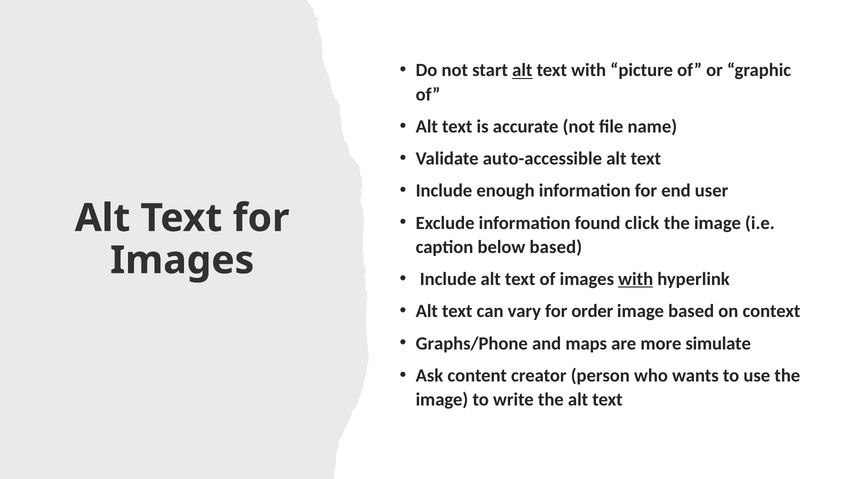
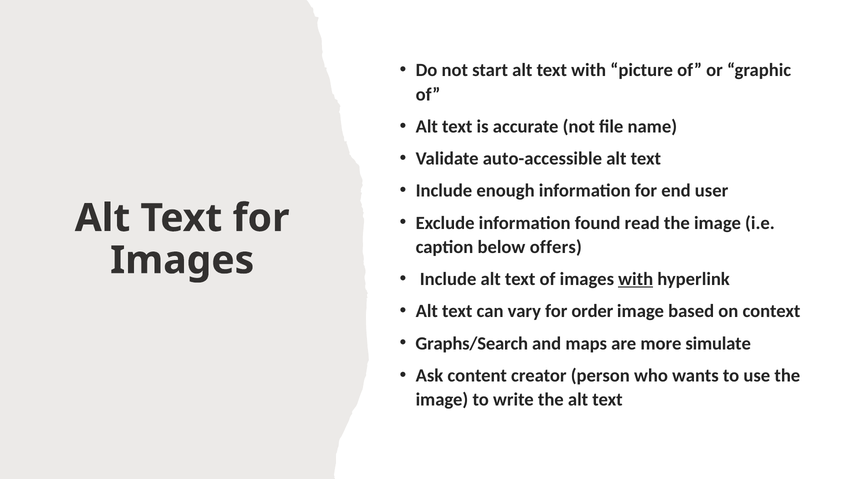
alt underline: present -> none (522, 70)
click: click -> read (642, 223)
below based: based -> offers (556, 247)
Graphs/Phone: Graphs/Phone -> Graphs/Search (472, 344)
